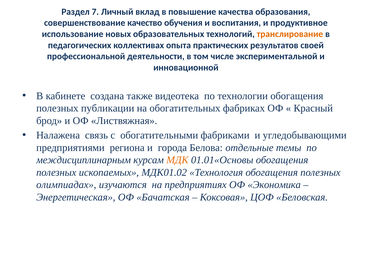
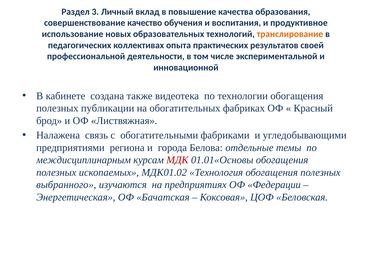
7: 7 -> 3 (95, 12)
МДК colour: orange -> red (177, 160)
олимпиадах: олимпиадах -> выбранного (66, 185)
Экономика: Экономика -> Федерации (274, 185)
